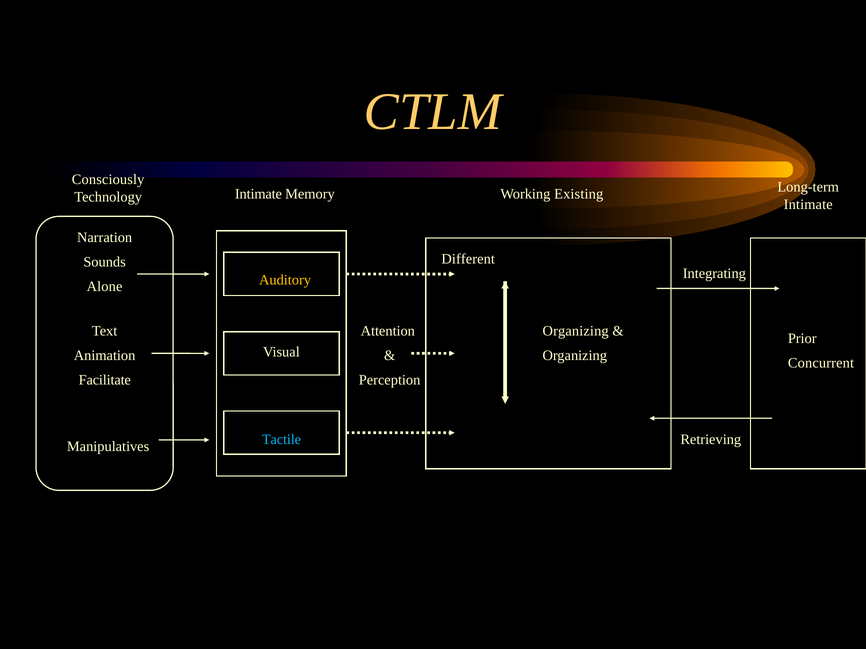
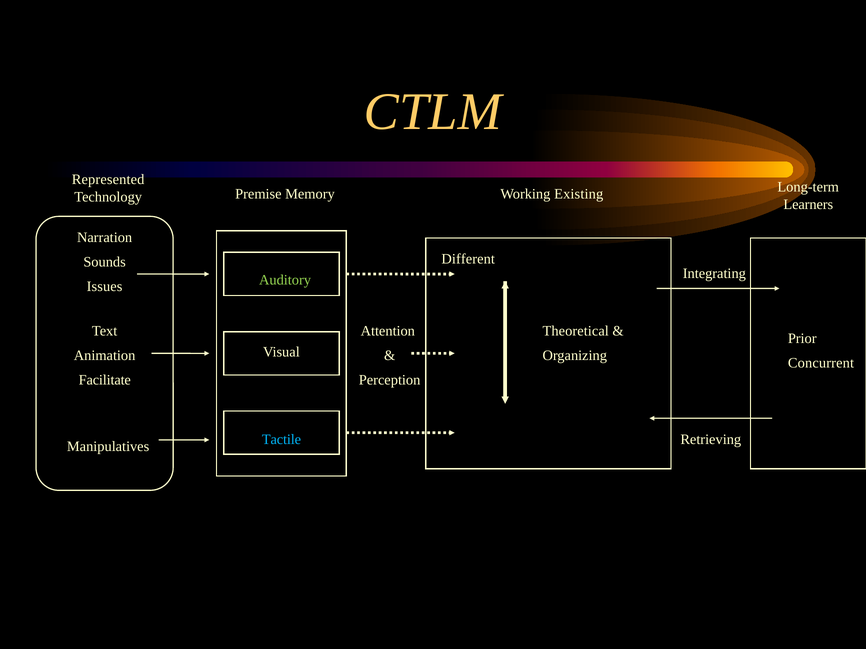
Consciously: Consciously -> Represented (108, 180)
Technology Intimate: Intimate -> Premise (258, 194)
Intimate: Intimate -> Learners (808, 204)
Auditory colour: yellow -> light green (285, 280)
Alone: Alone -> Issues (105, 287)
Organizing: Organizing -> Theoretical (576, 331)
